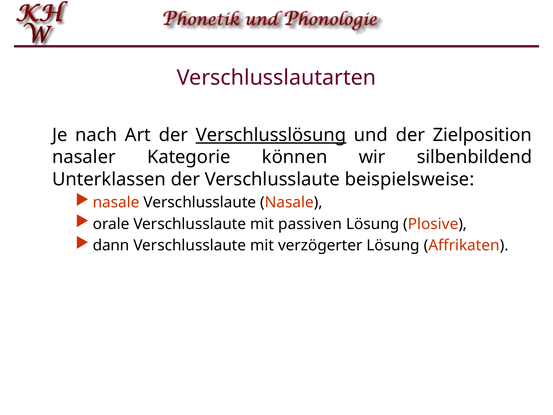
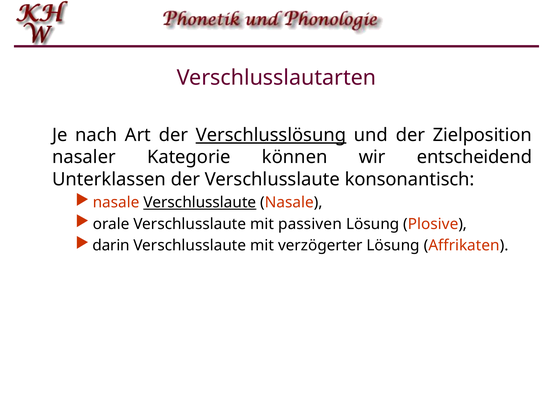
silbenbildend: silbenbildend -> entscheidend (474, 157)
beispielsweise: beispielsweise -> konsonantisch (410, 179)
Verschlusslaute underline: none -> present (200, 202)
dann: dann -> darin (111, 245)
